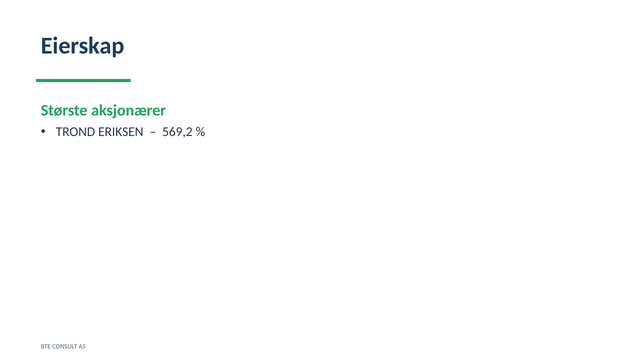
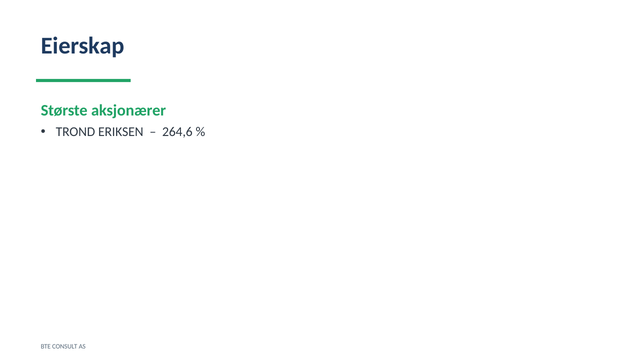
569,2: 569,2 -> 264,6 (177, 132)
